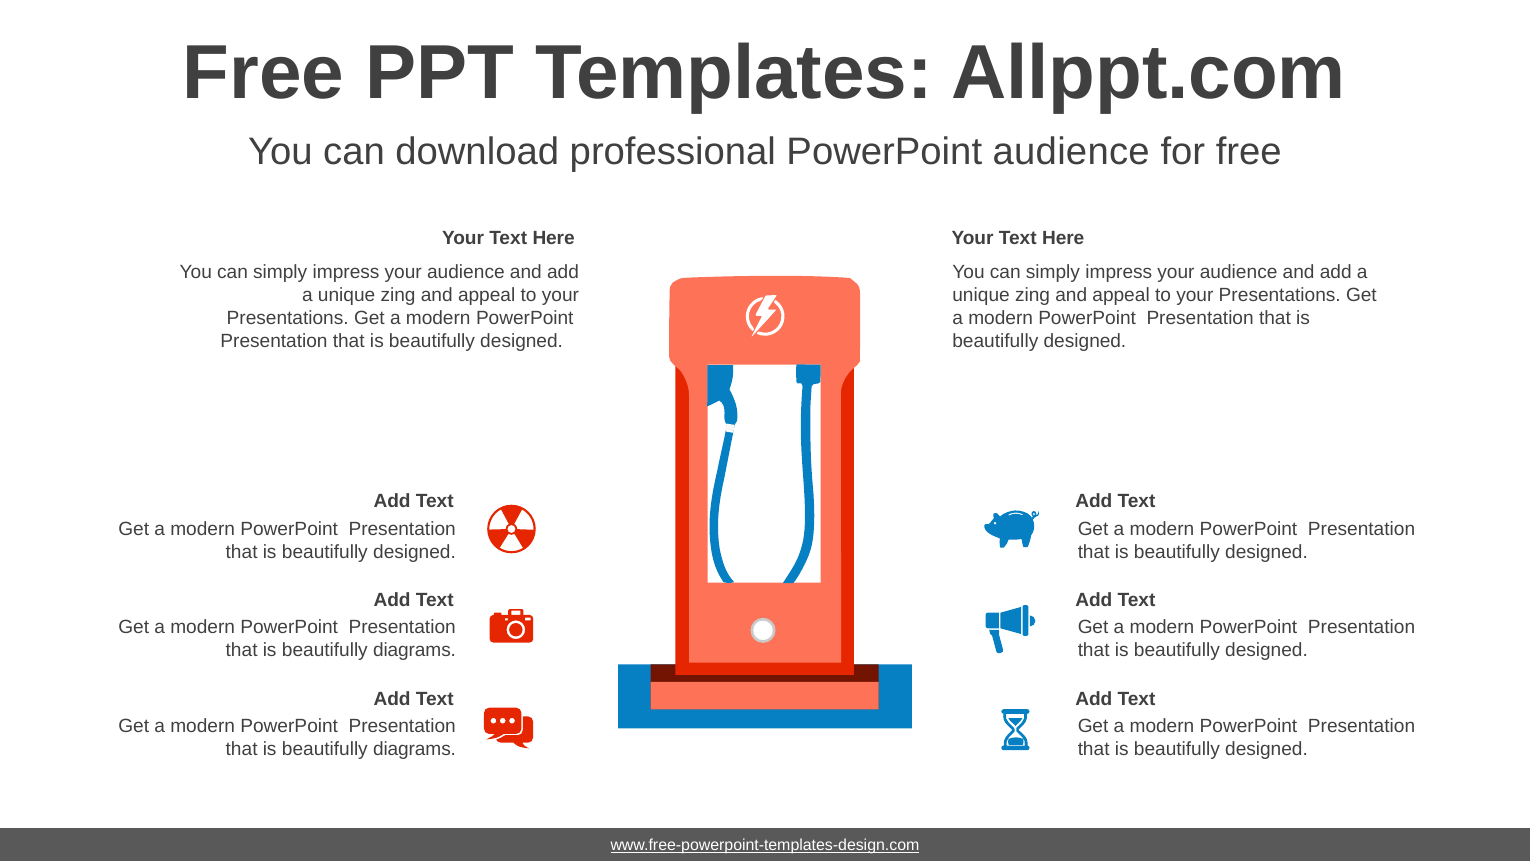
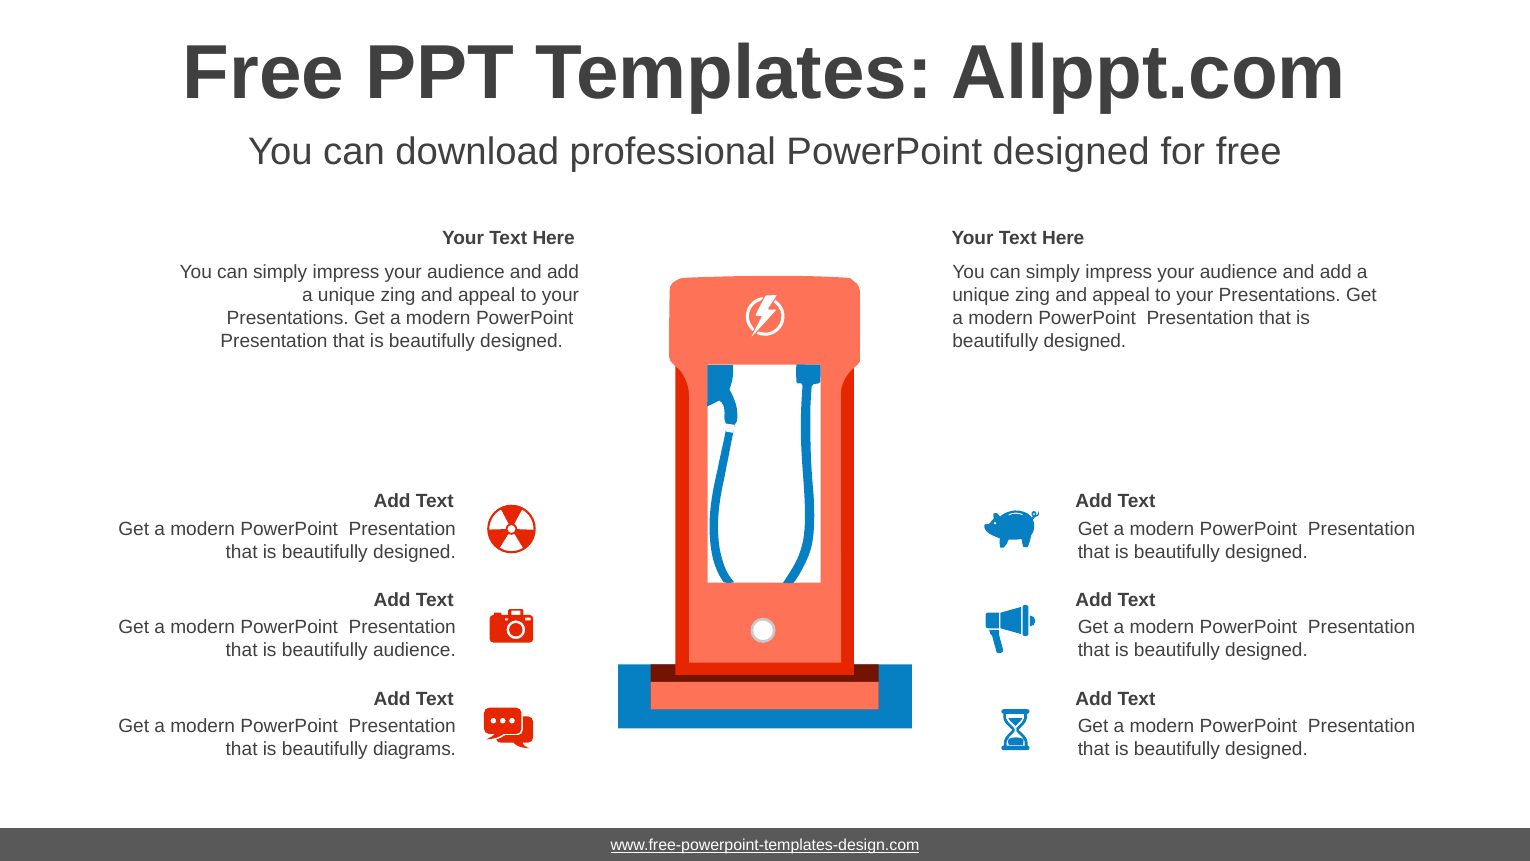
PowerPoint audience: audience -> designed (1071, 152)
diagrams: diagrams -> audience (414, 650)
